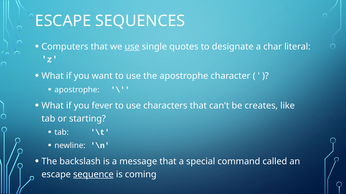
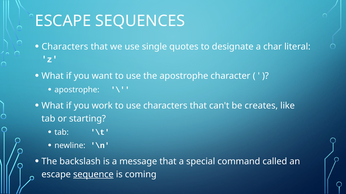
Computers: Computers -> Characters (65, 47)
use underline: present -> none (132, 47)
fever: fever -> work (102, 106)
